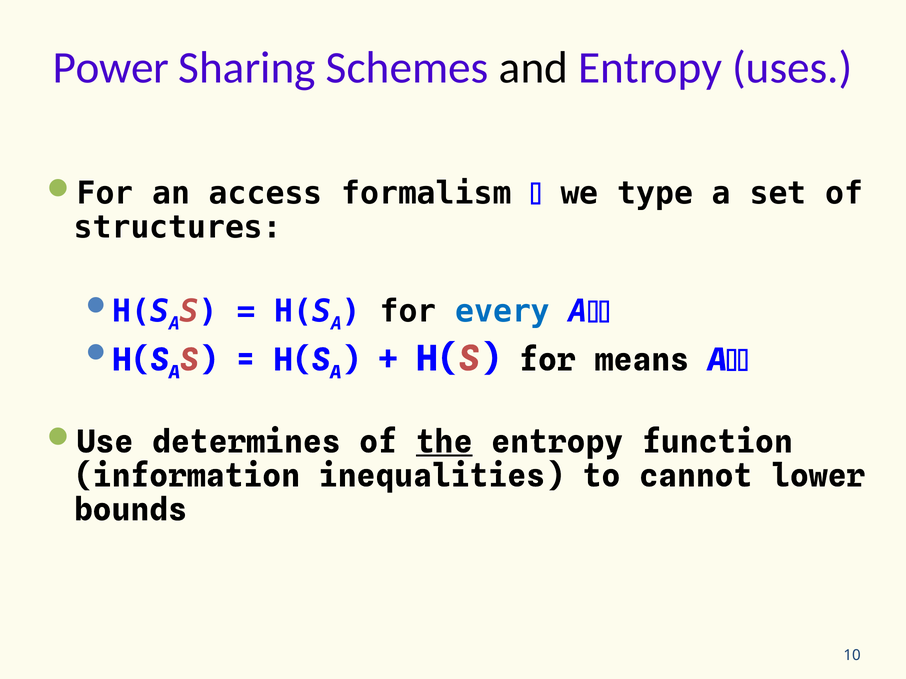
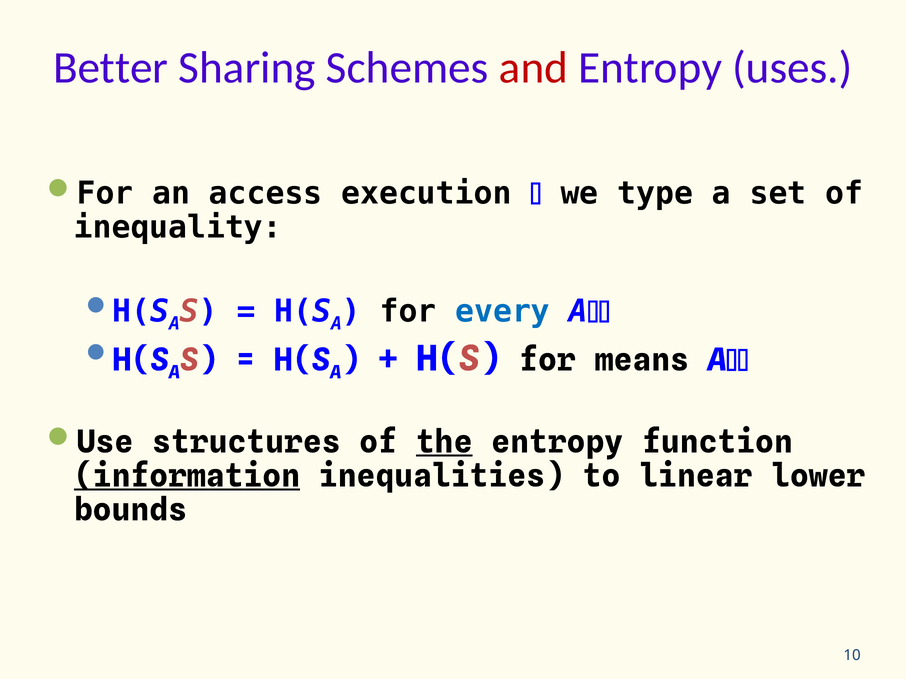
Power: Power -> Better (111, 68)
and colour: black -> red (533, 68)
formalism: formalism -> execution (426, 194)
structures: structures -> inequality (178, 228)
determines: determines -> structures (246, 442)
information underline: none -> present (187, 476)
cannot: cannot -> linear (696, 476)
